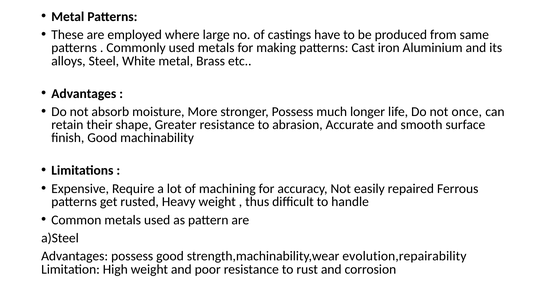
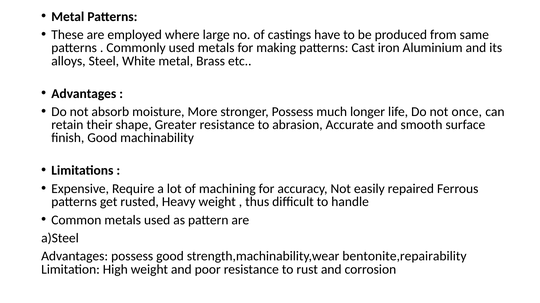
evolution,repairability: evolution,repairability -> bentonite,repairability (404, 257)
